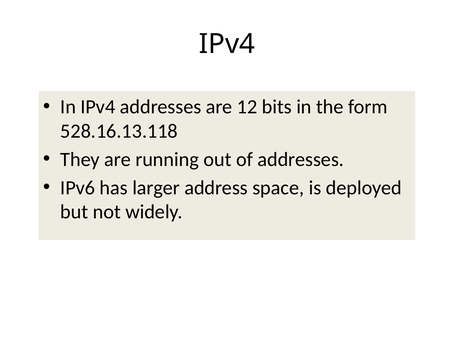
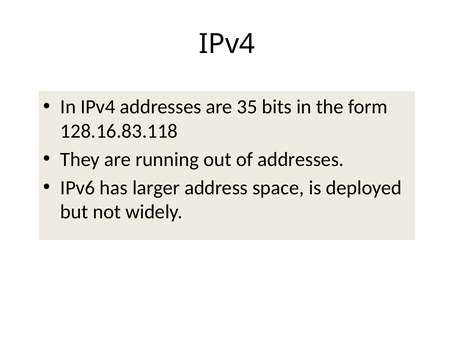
12: 12 -> 35 (247, 107)
528.16.13.118: 528.16.13.118 -> 128.16.83.118 (119, 131)
